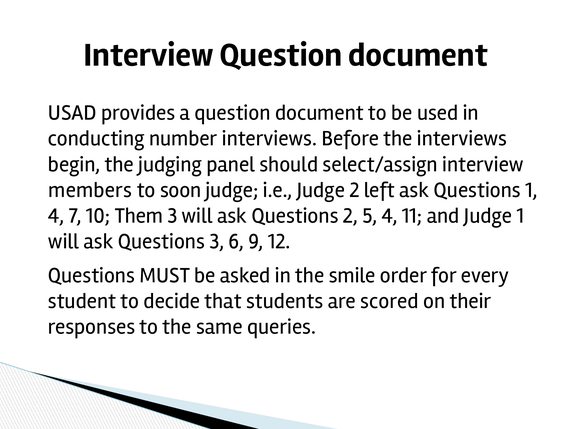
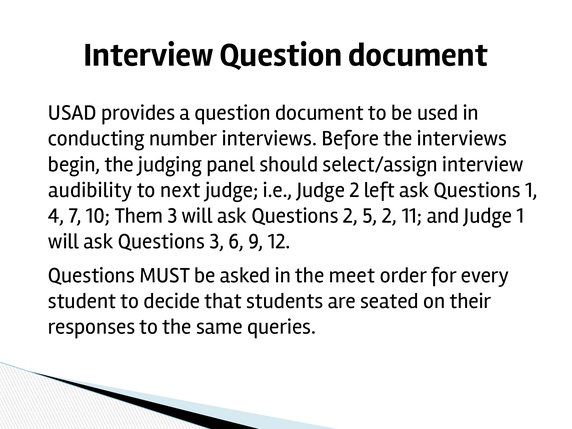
members: members -> audibility (90, 190)
soon: soon -> next (180, 190)
5 4: 4 -> 2 (389, 216)
smile: smile -> meet (352, 275)
scored: scored -> seated (389, 301)
